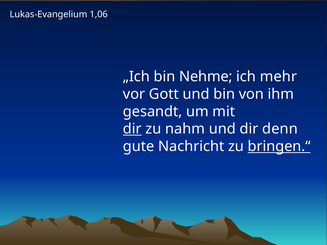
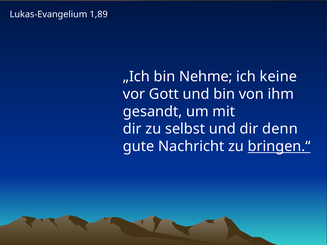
1,06: 1,06 -> 1,89 (99, 14)
mehr: mehr -> keine (278, 77)
dir underline: present -> none (132, 129)
nahm: nahm -> selbst (185, 129)
